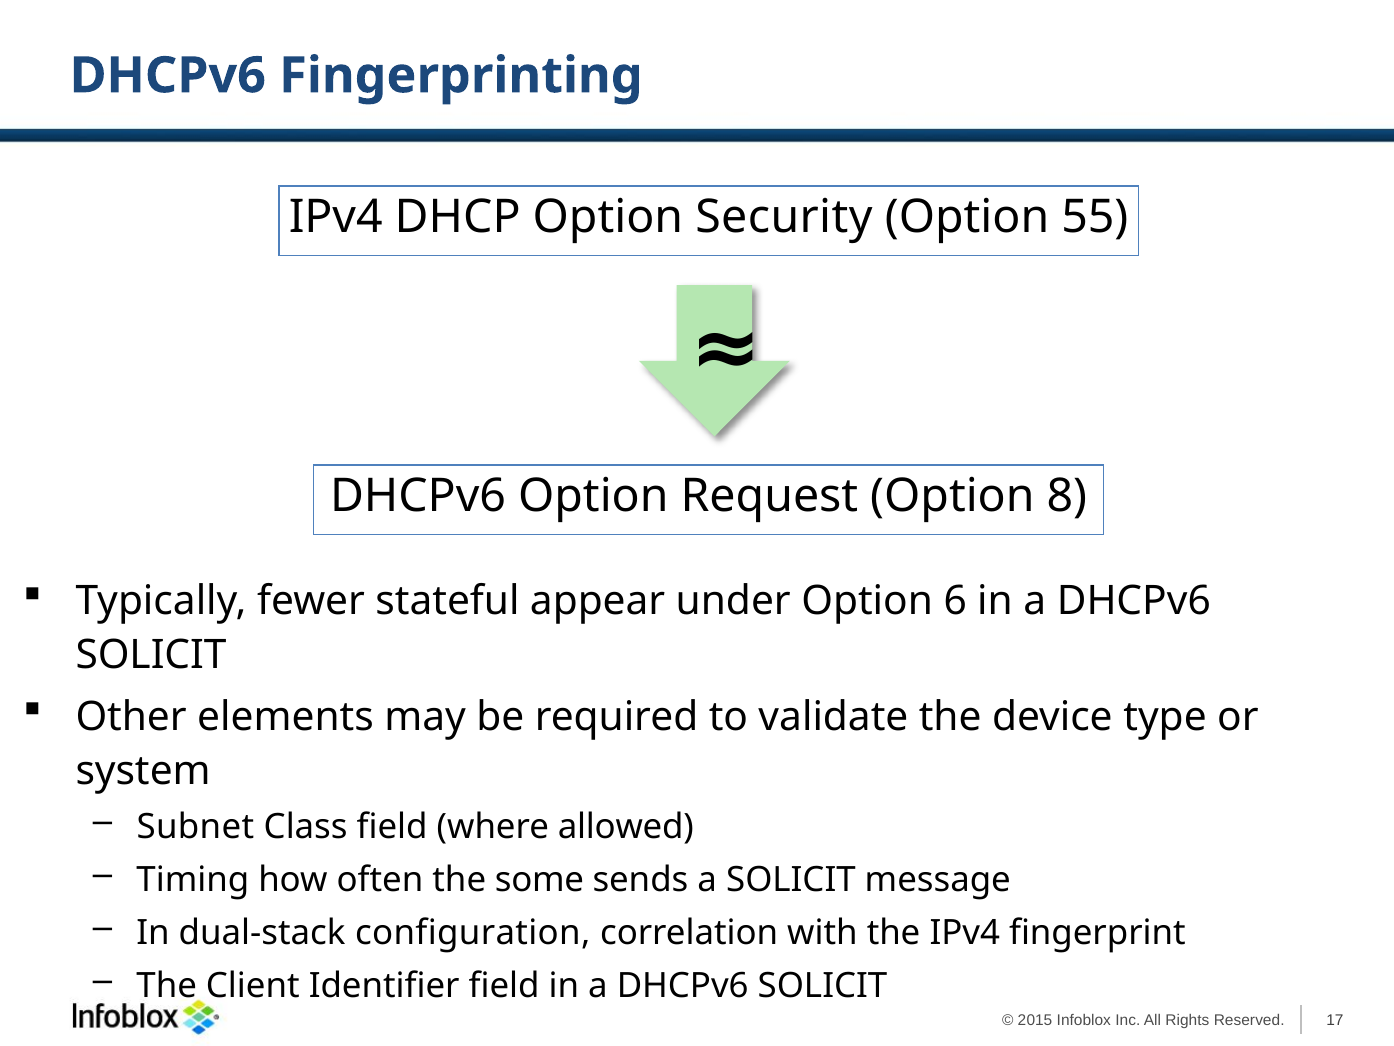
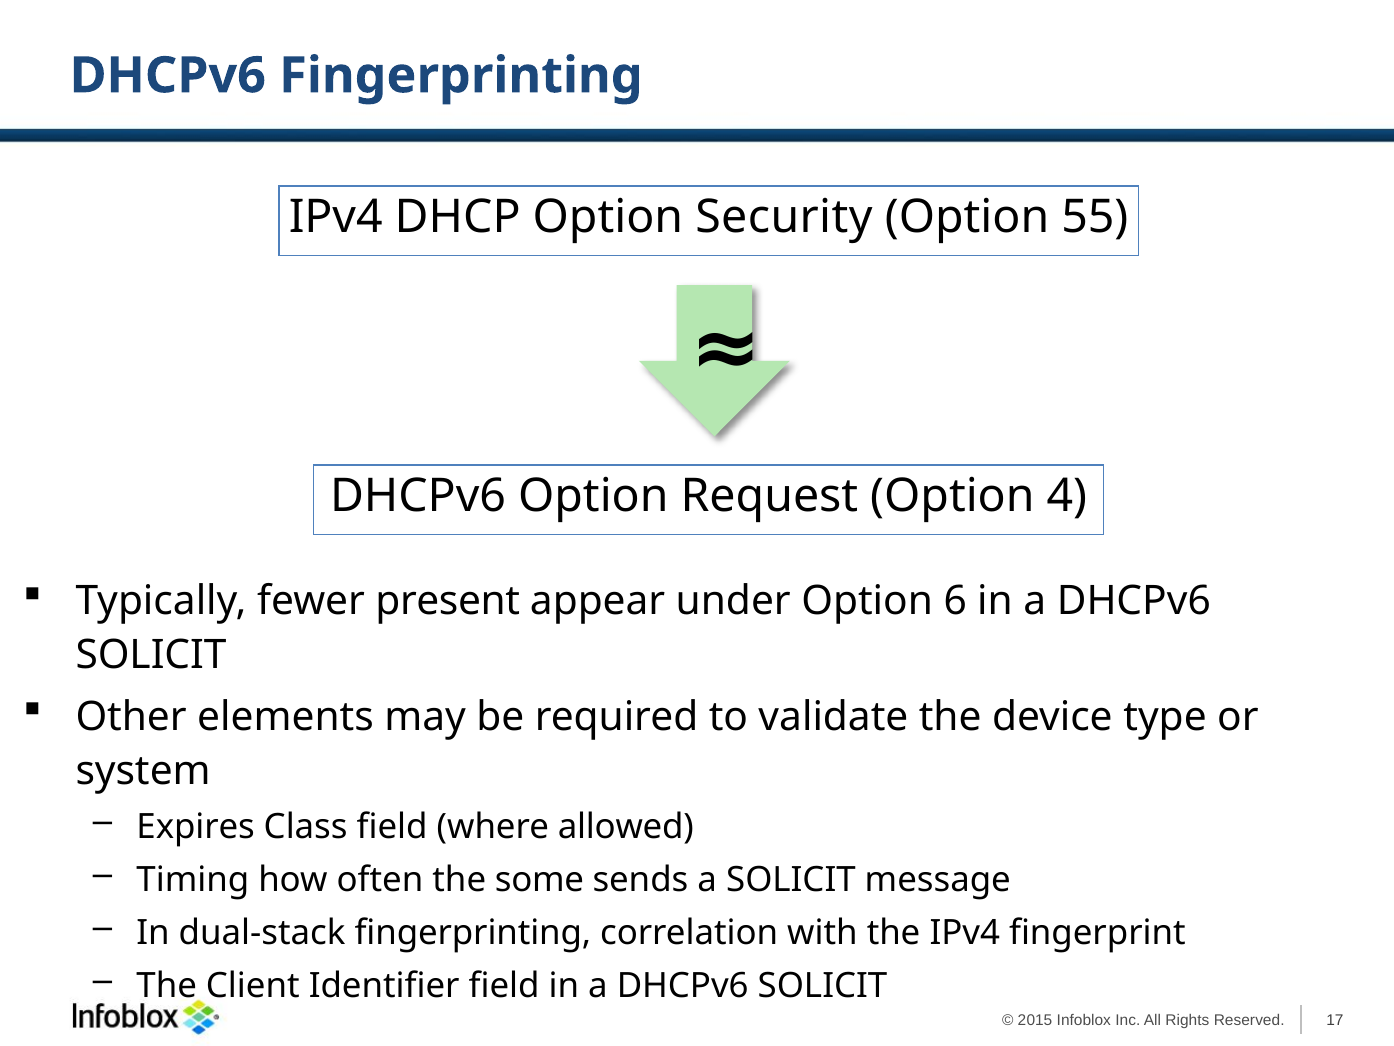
8: 8 -> 4 (1067, 496)
stateful: stateful -> present (448, 601)
Subnet: Subnet -> Expires (196, 826)
dual-stack configuration: configuration -> fingerprinting (473, 932)
